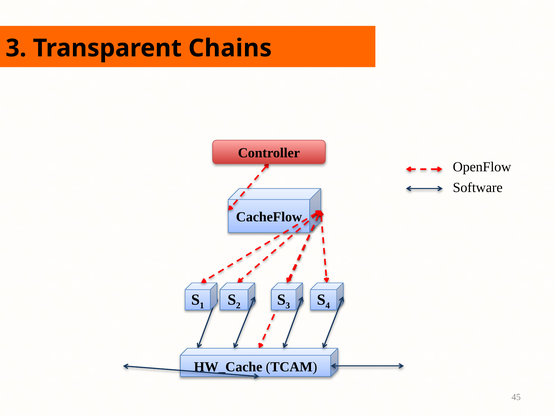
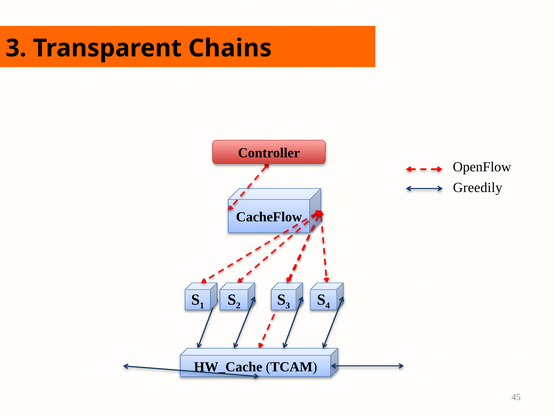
Software: Software -> Greedily (478, 187)
